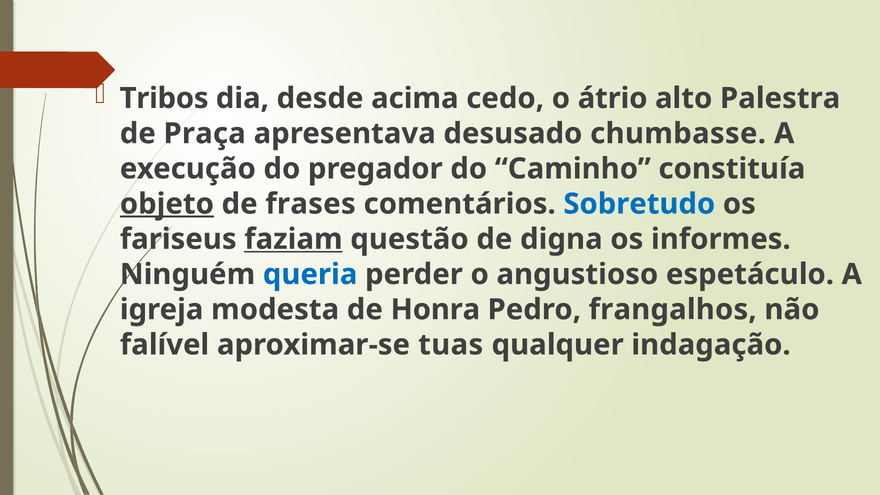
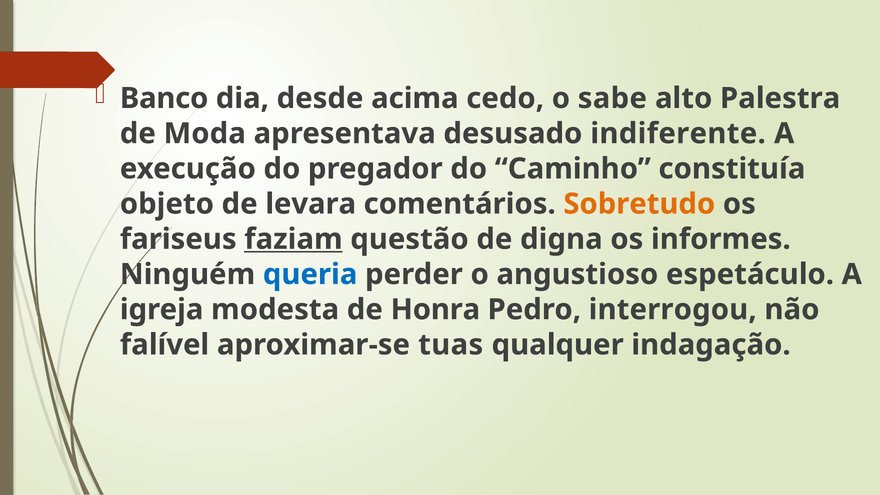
Tribos: Tribos -> Banco (164, 98)
átrio: átrio -> sabe (612, 98)
Praça: Praça -> Moda (205, 134)
chumbasse: chumbasse -> indiferente (678, 134)
objeto underline: present -> none (167, 204)
frases: frases -> levara (311, 204)
Sobretudo colour: blue -> orange (639, 204)
frangalhos: frangalhos -> interrogou (673, 310)
